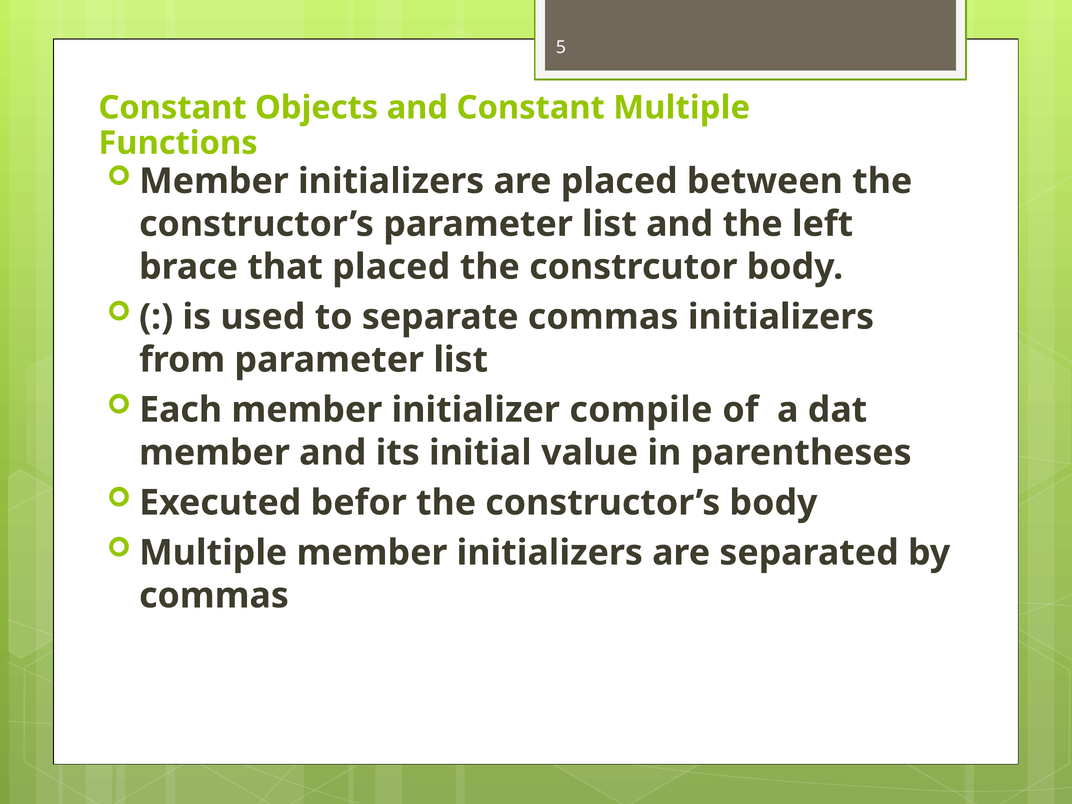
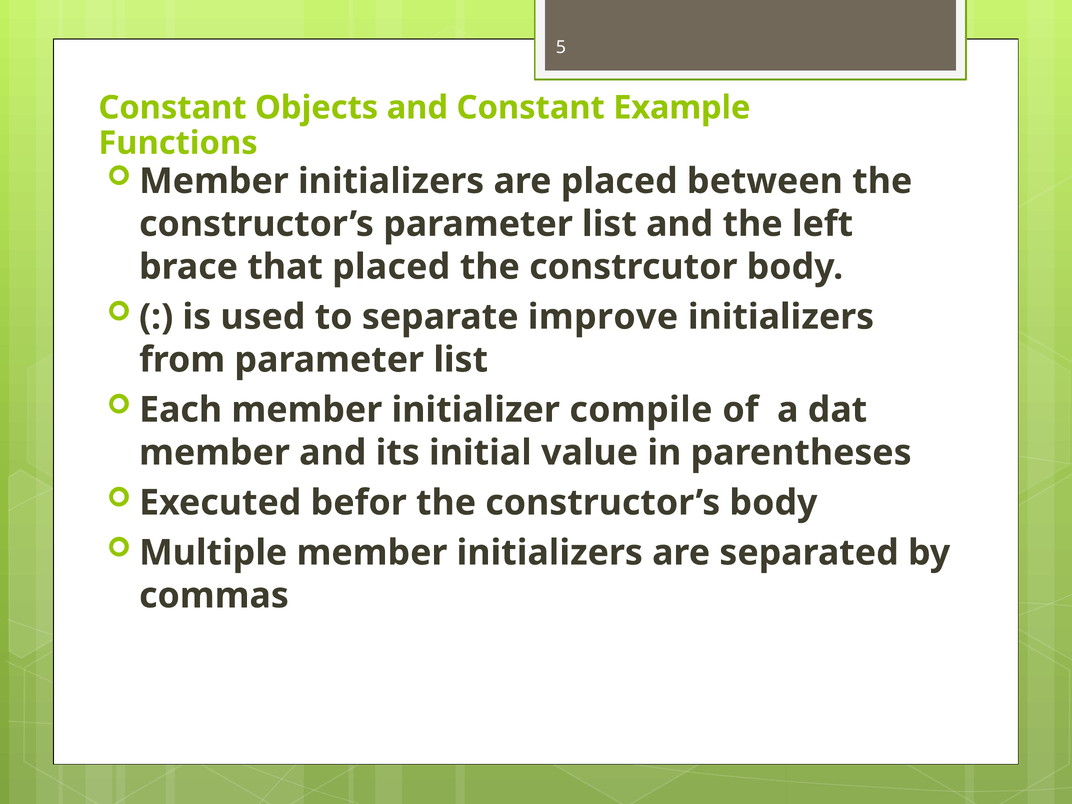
Constant Multiple: Multiple -> Example (682, 108)
separate commas: commas -> improve (603, 317)
